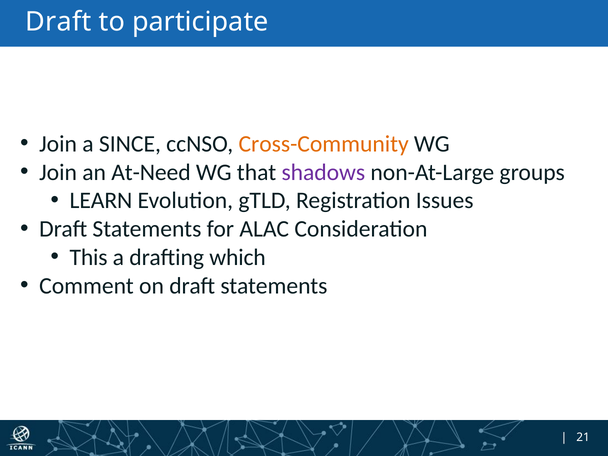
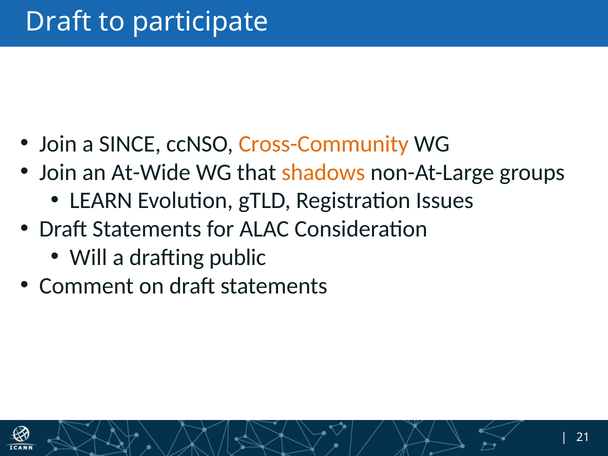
At-Need: At-Need -> At-Wide (151, 172)
shadows colour: purple -> orange (323, 172)
This: This -> Will (88, 257)
which: which -> public (238, 257)
